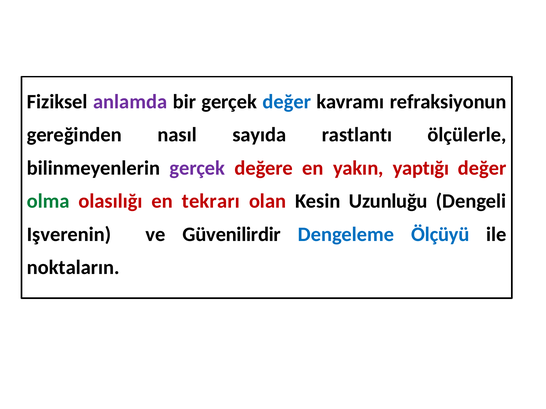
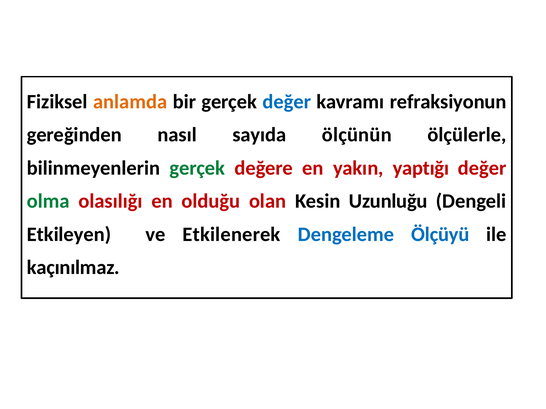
anlamda colour: purple -> orange (130, 102)
rastlantı: rastlantı -> ölçünün (357, 135)
gerçek colour: purple -> green (197, 168)
tekrarı: tekrarı -> olduğu (211, 201)
Işverenin: Işverenin -> Etkileyen (69, 235)
Güvenilirdir: Güvenilirdir -> Etkilenerek (232, 235)
noktaların: noktaların -> kaçınılmaz (73, 268)
